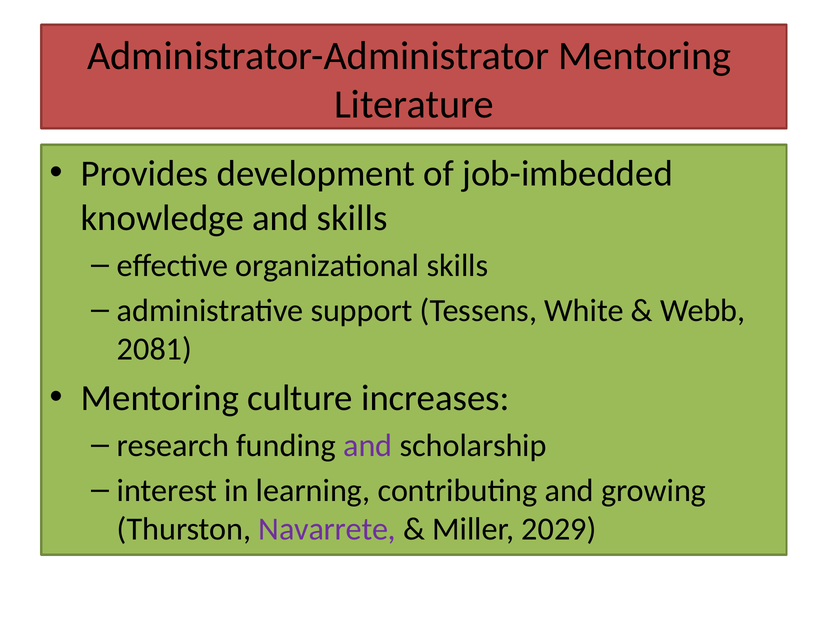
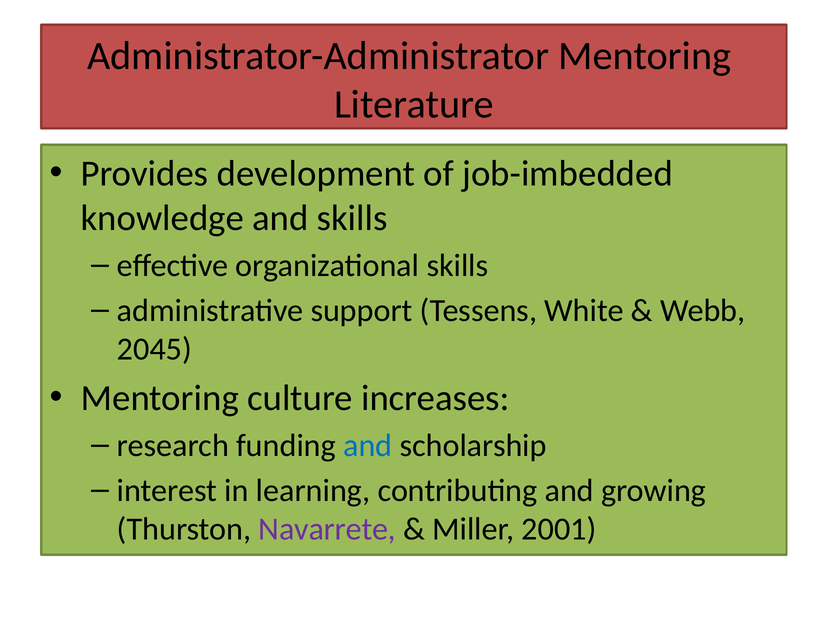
2081: 2081 -> 2045 (154, 349)
and colour: purple -> blue (368, 446)
2029: 2029 -> 2001 (559, 529)
